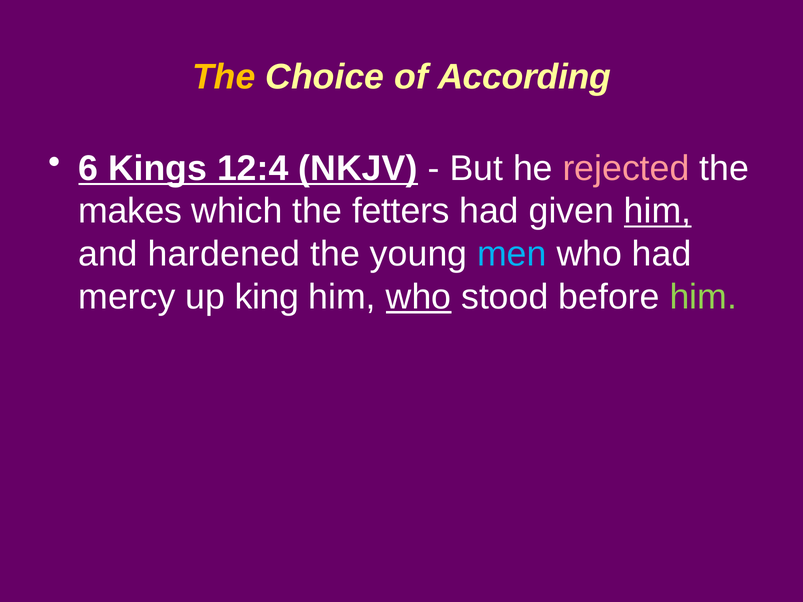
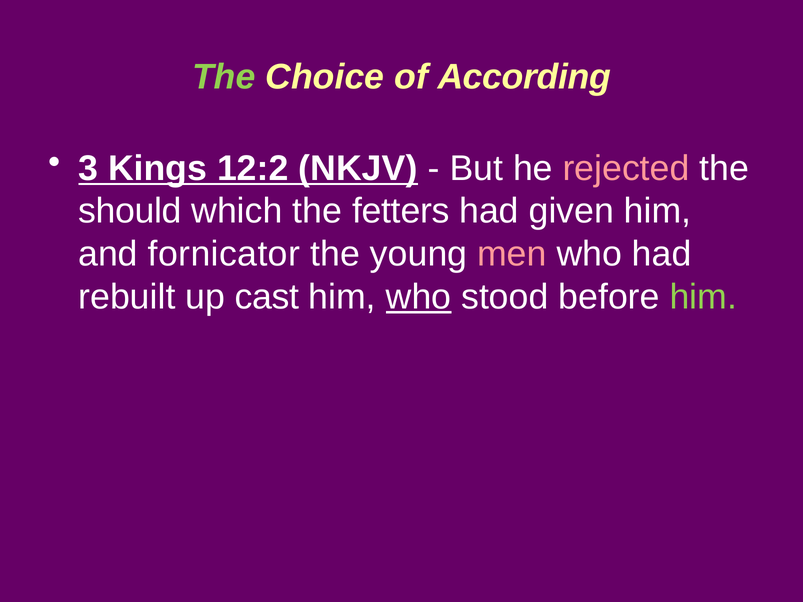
The colour: yellow -> light green (224, 77)
6: 6 -> 3 (88, 168)
12:4: 12:4 -> 12:2 (253, 168)
makes: makes -> should (130, 211)
him underline: present -> none (658, 211)
hardened: hardened -> fornicator (224, 254)
men colour: light blue -> pink (512, 254)
mercy: mercy -> rebuilt (127, 297)
king: king -> cast (267, 297)
